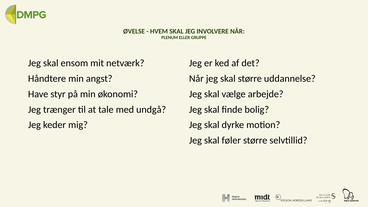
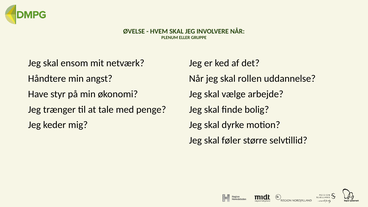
skal større: større -> rollen (250, 79)
undgå: undgå -> penge (151, 110)
